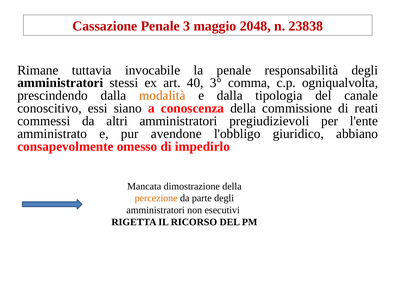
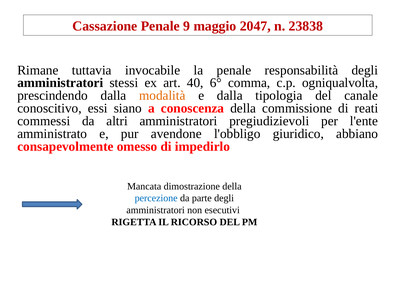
3: 3 -> 9 (187, 26)
2048: 2048 -> 2047 (255, 26)
3°: 3° -> 6° (216, 83)
percezione colour: orange -> blue (156, 198)
